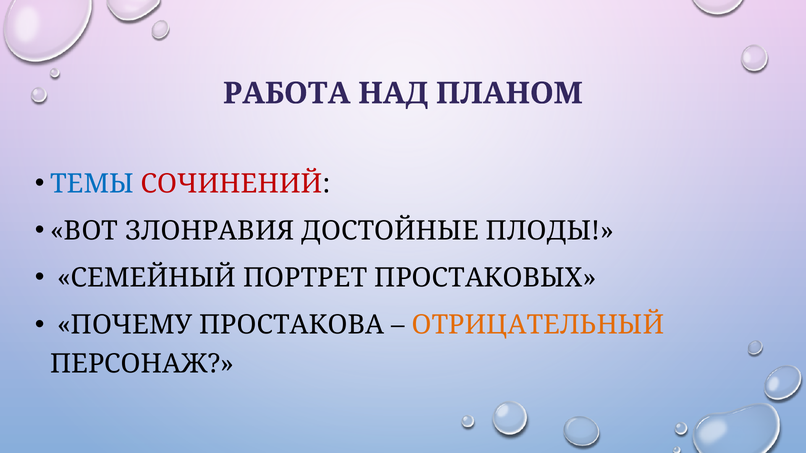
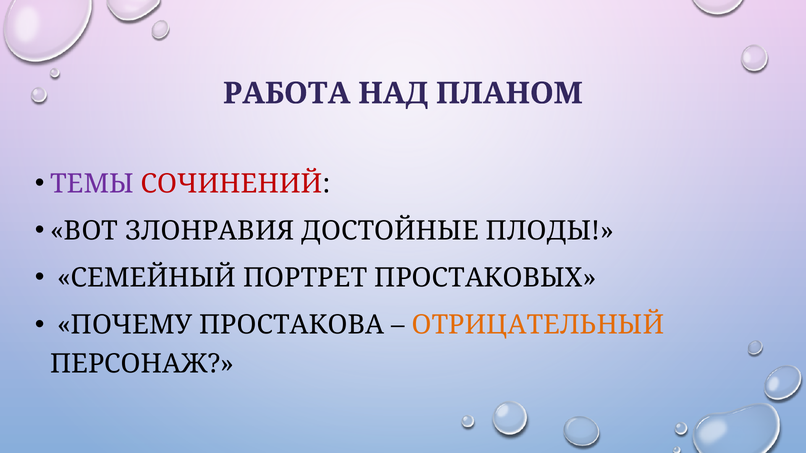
ТЕМЫ colour: blue -> purple (92, 184)
